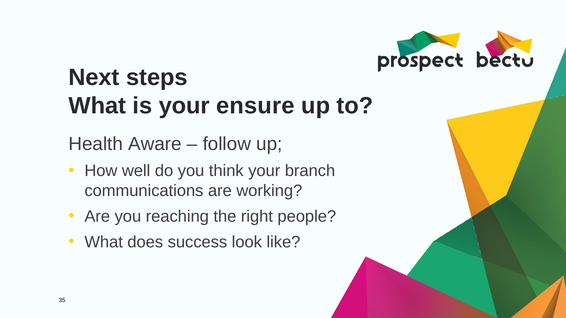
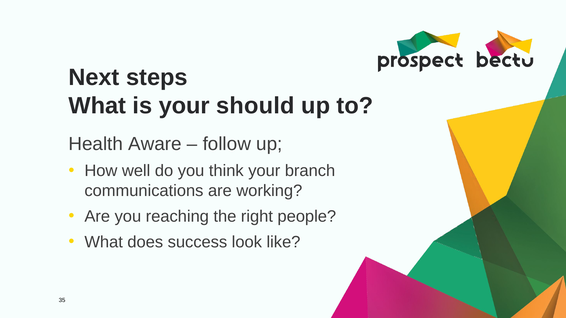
ensure: ensure -> should (255, 106)
